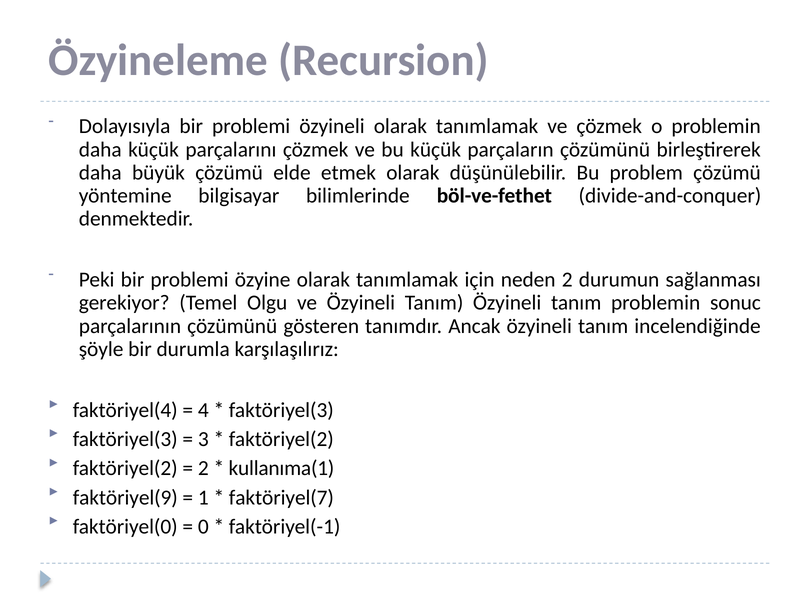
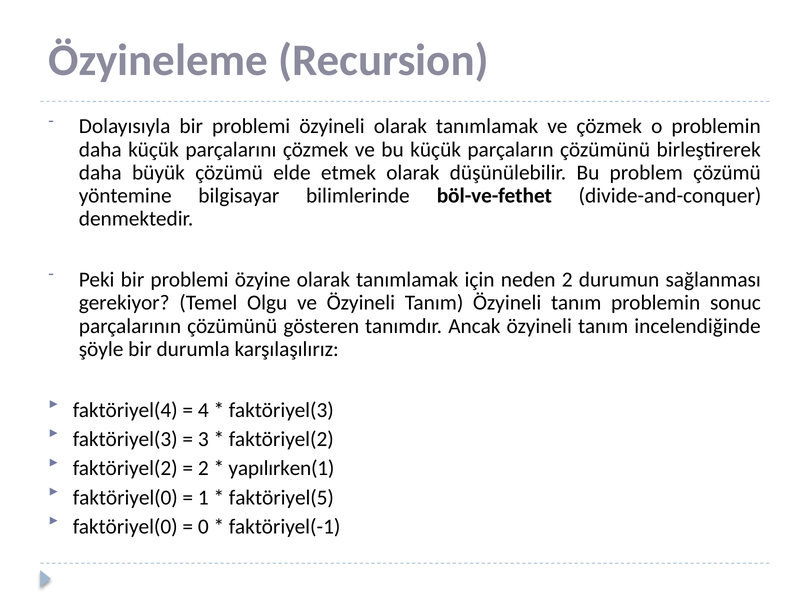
kullanıma(1: kullanıma(1 -> yapılırken(1 (281, 468)
faktöriyel(9: faktöriyel(9 -> faktöriyel(0 (125, 497)
faktöriyel(7: faktöriyel(7 -> faktöriyel(5 (281, 497)
